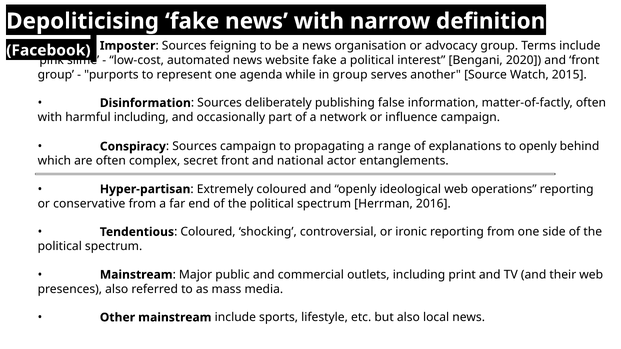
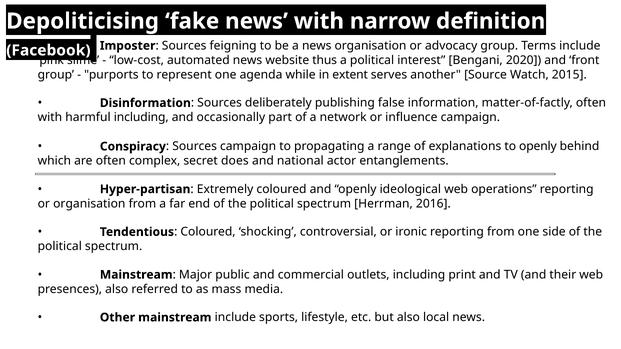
website fake: fake -> thus (325, 60)
in group: group -> extent (350, 75)
secret front: front -> does (235, 161)
or conservative: conservative -> organisation (89, 204)
